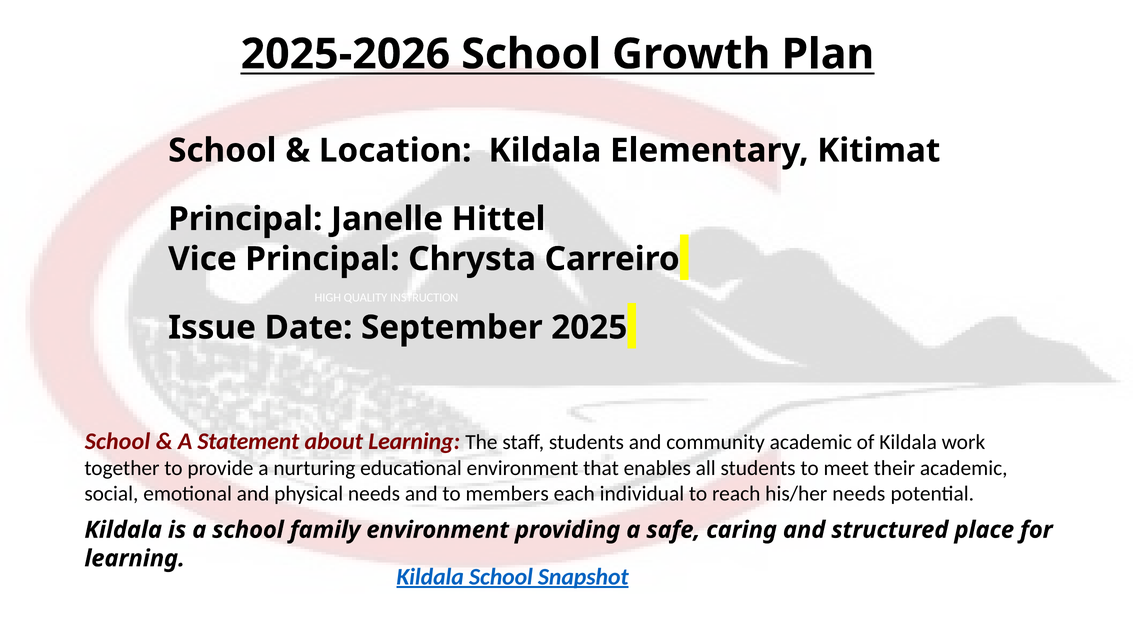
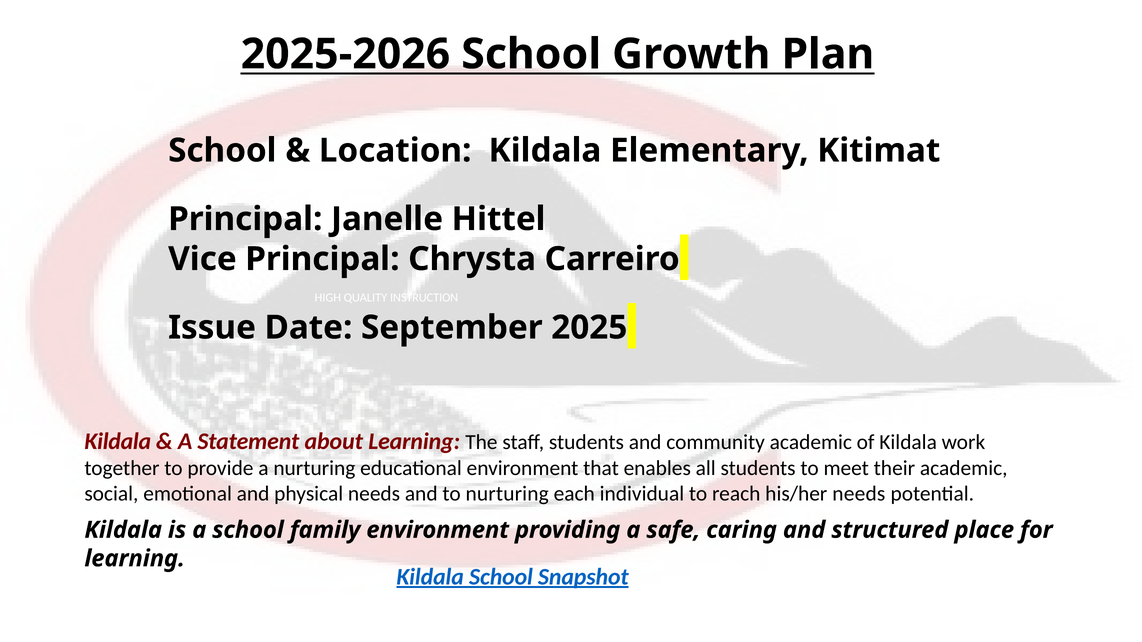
School: School -> Kildala (118, 442)
to members: members -> nurturing (507, 494)
